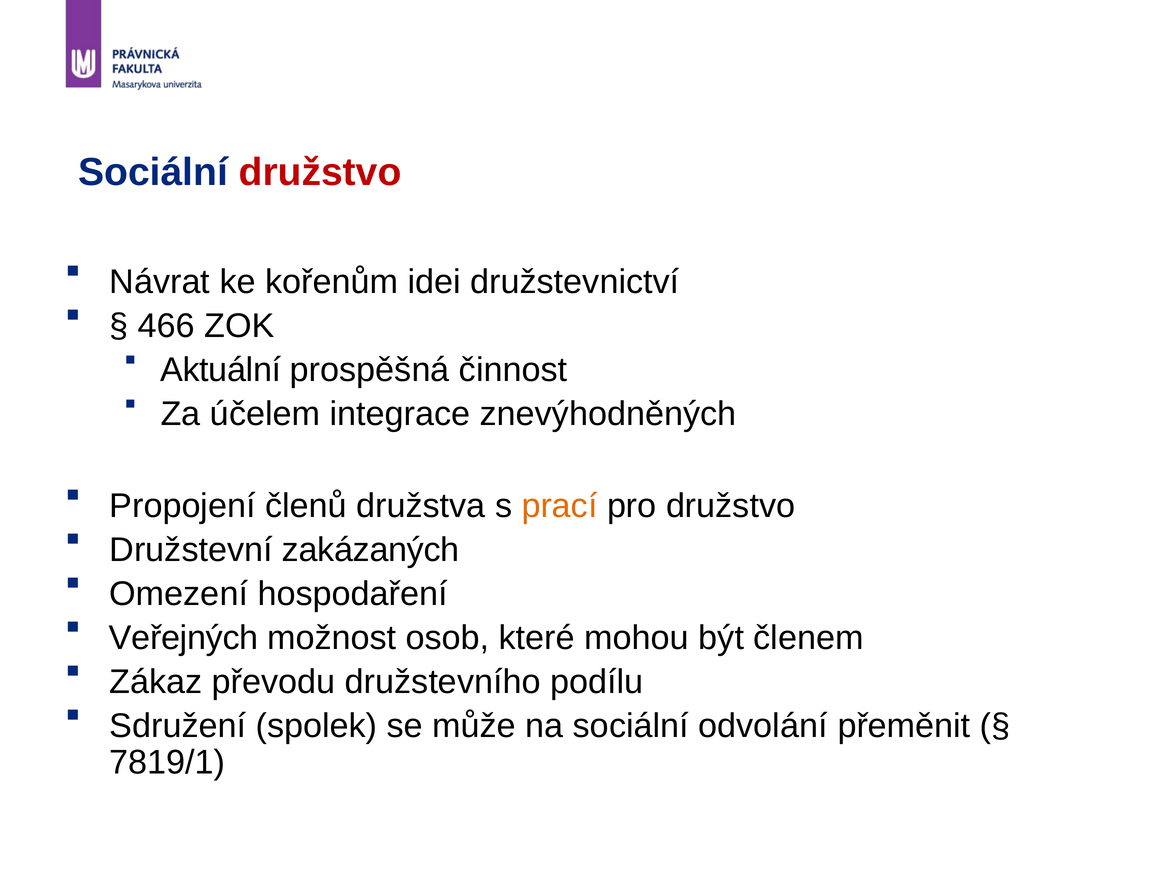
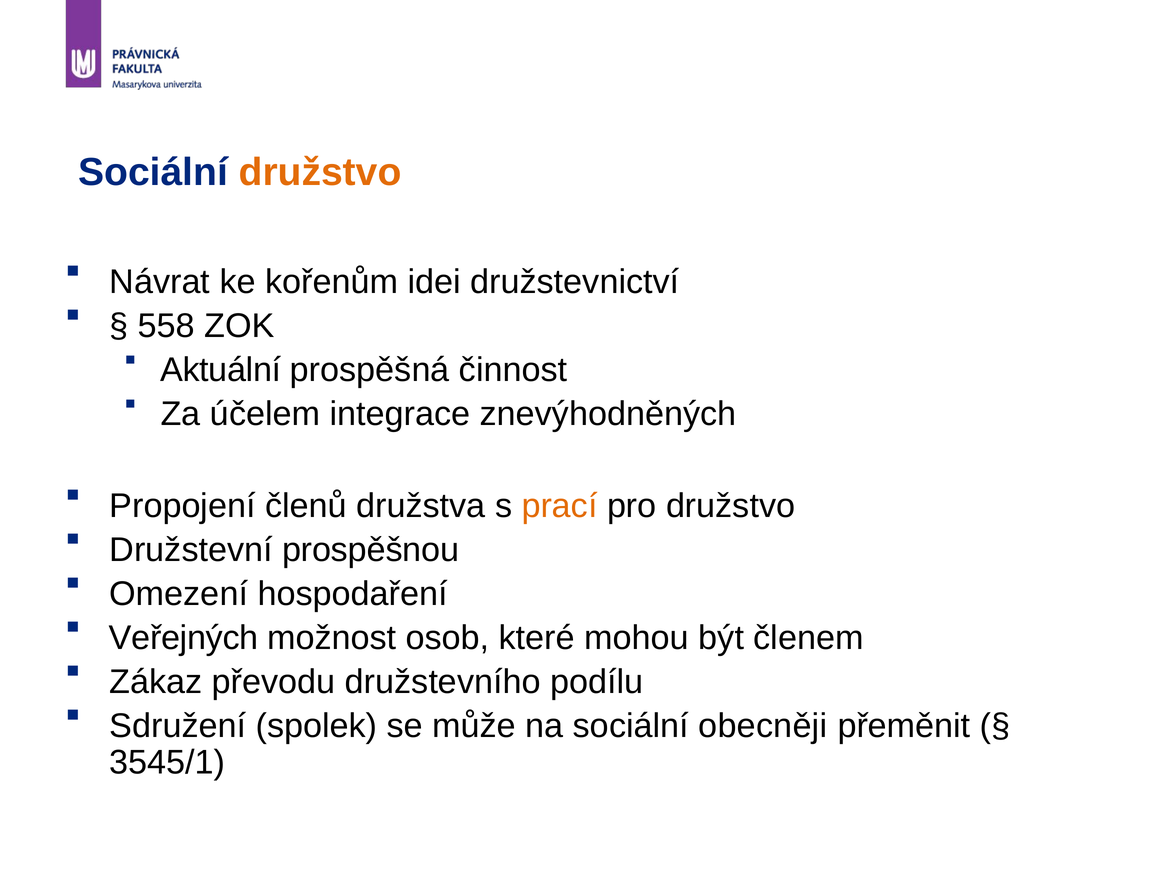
družstvo colour: red -> orange (320, 172)
466: 466 -> 558 (166, 326)
zakázaných: zakázaných -> prospěšnou (371, 550)
odvolání: odvolání -> obecněji (763, 726)
7819/1: 7819/1 -> 3545/1 (167, 762)
